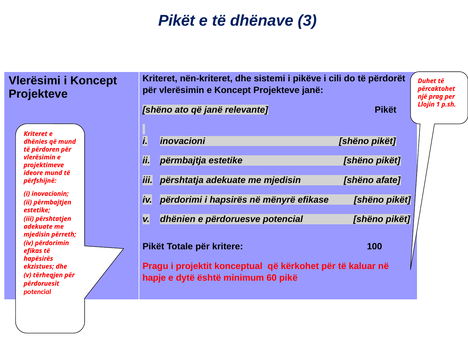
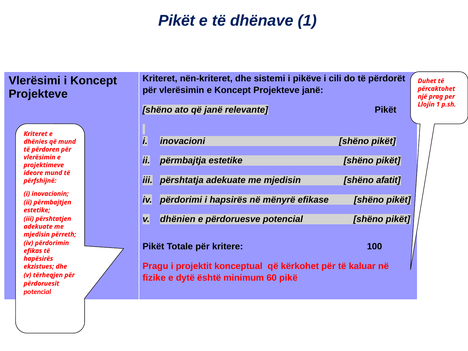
dhënave 3: 3 -> 1 (307, 21)
afate: afate -> afatit (388, 180)
hapje: hapje -> fizike (154, 278)
